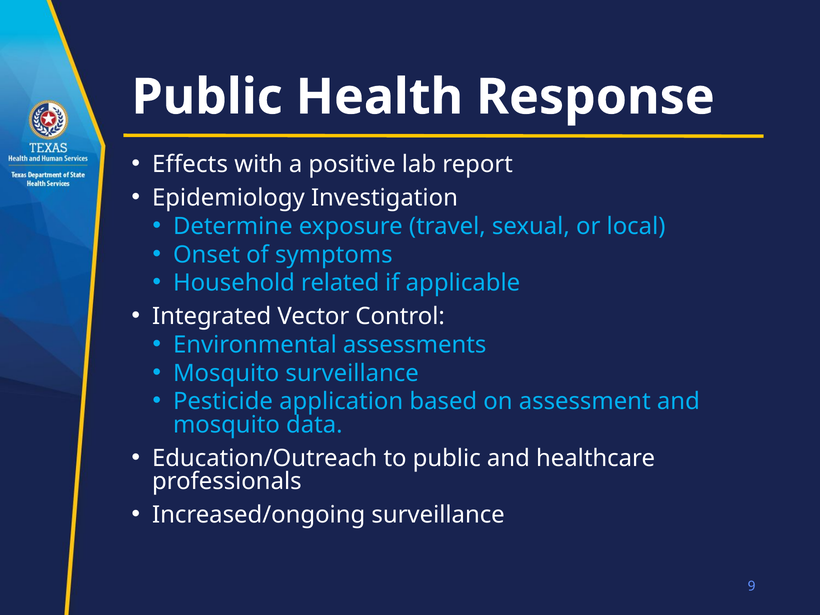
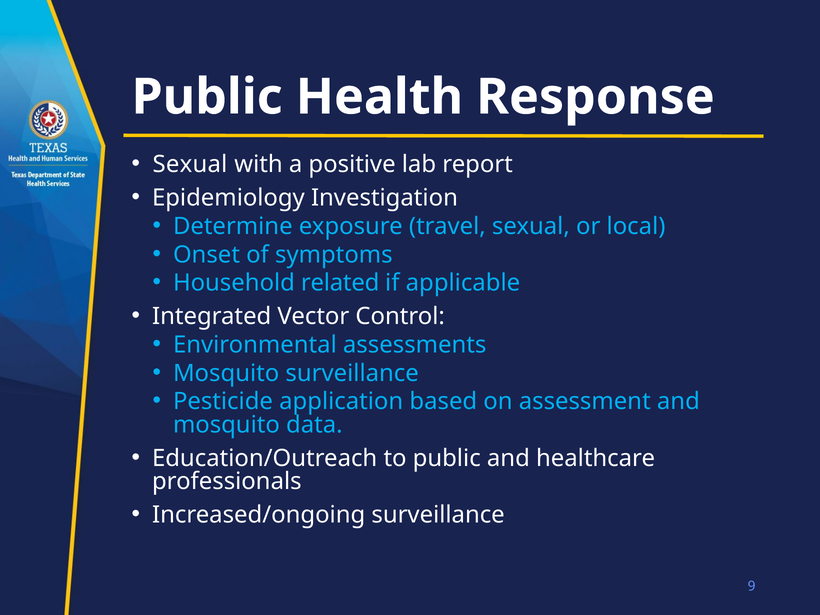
Effects: Effects -> Sexual (190, 164)
